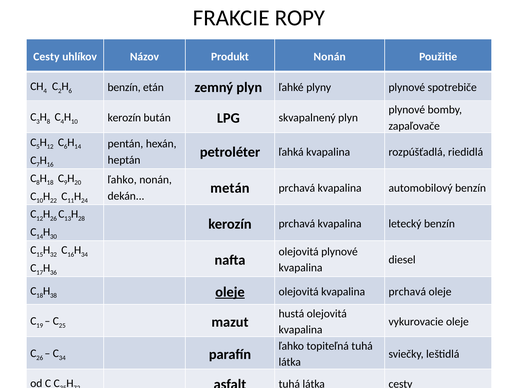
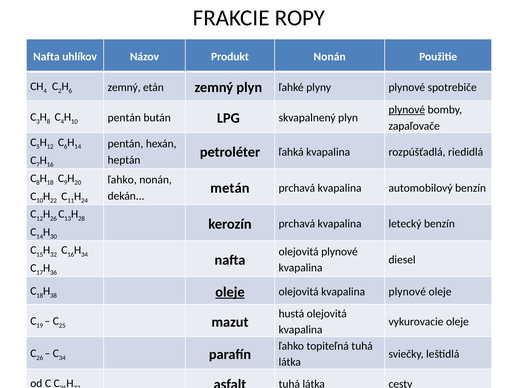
Cesty: Cesty -> Nafta (46, 57)
benzín: benzín -> zemný (124, 87)
plynové underline: none -> present (407, 110)
kerozín: kerozín -> pentán (124, 118)
kvapalina prchavá: prchavá -> plynové (407, 291)
